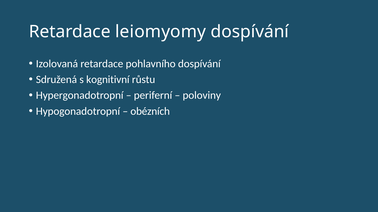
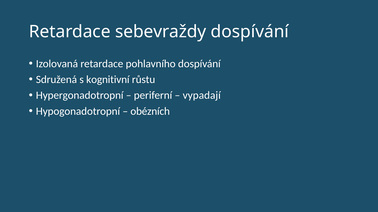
leiomyomy: leiomyomy -> sebevraždy (161, 32)
poloviny: poloviny -> vypadají (202, 96)
